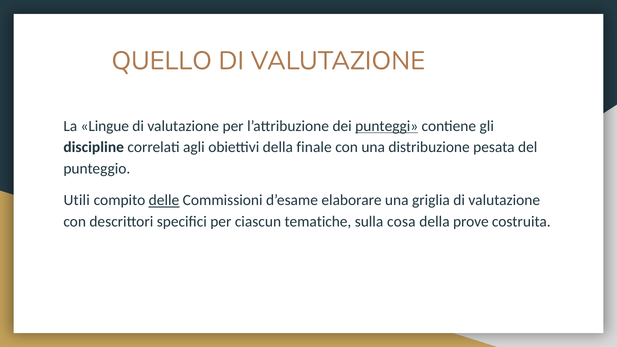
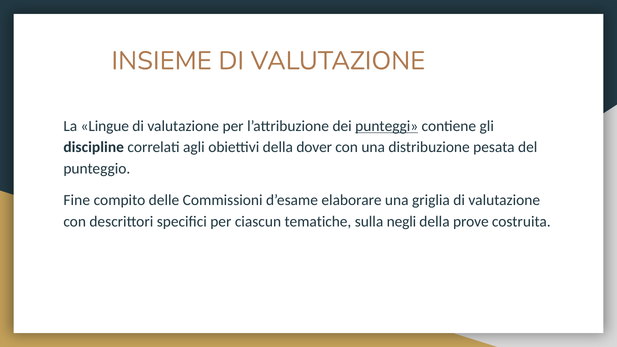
QUELLO: QUELLO -> INSIEME (162, 61)
finale: finale -> dover (314, 147)
Utili: Utili -> Fine (77, 200)
delle underline: present -> none (164, 200)
cosa: cosa -> negli (401, 222)
